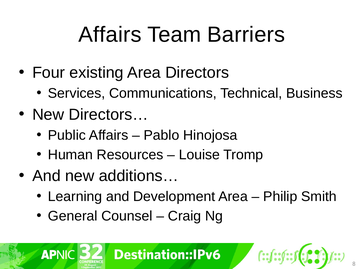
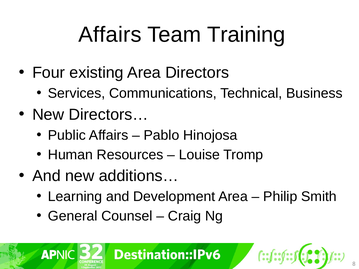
Barriers: Barriers -> Training (246, 35)
